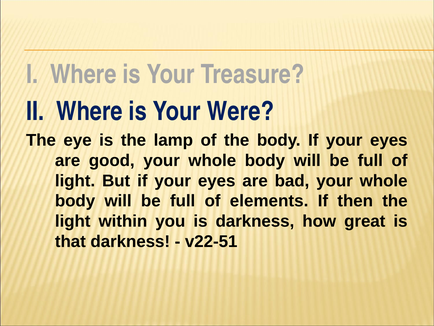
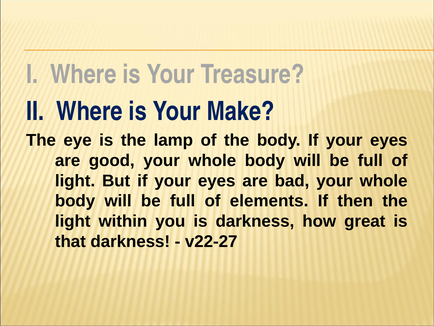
Were: Were -> Make (241, 111)
v22-51: v22-51 -> v22-27 (211, 241)
